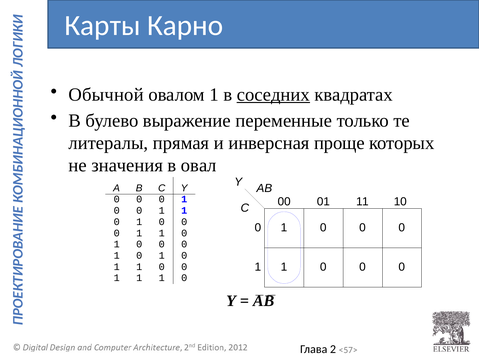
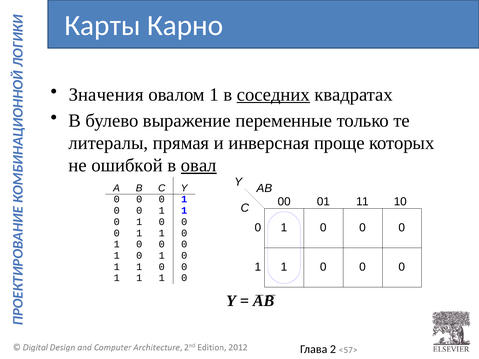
Обычной: Обычной -> Значения (106, 95)
значения: значения -> ошибкой (127, 165)
овал underline: none -> present (199, 165)
